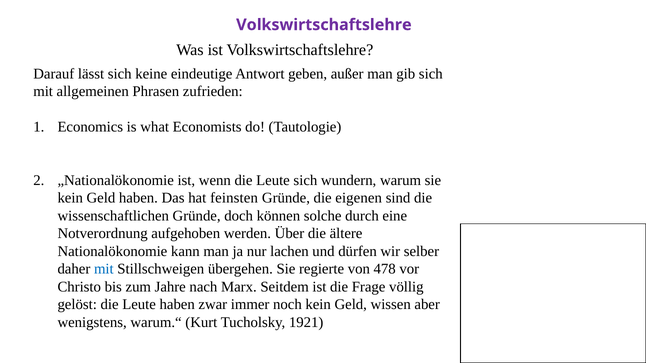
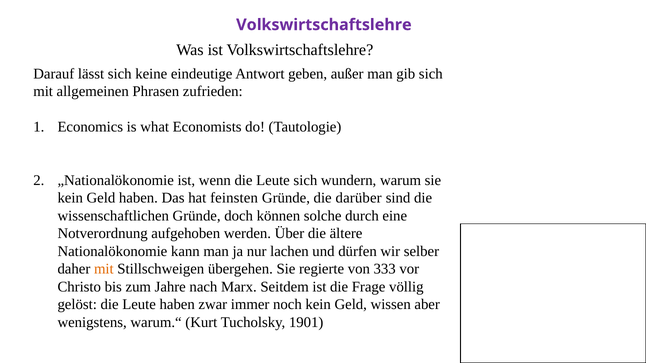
eigenen: eigenen -> darüber (359, 198)
mit colour: blue -> orange (104, 269)
478: 478 -> 333 (385, 269)
1921: 1921 -> 1901 (306, 322)
